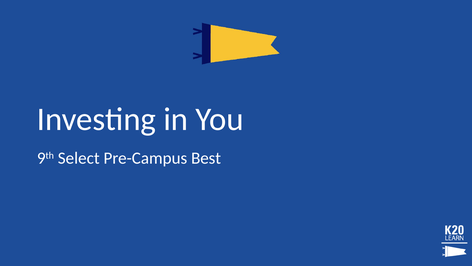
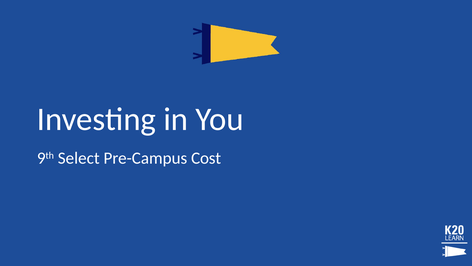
Best: Best -> Cost (206, 158)
